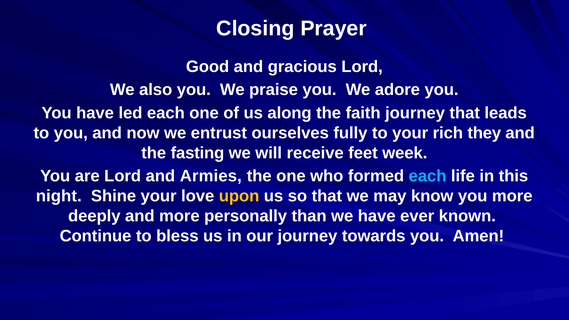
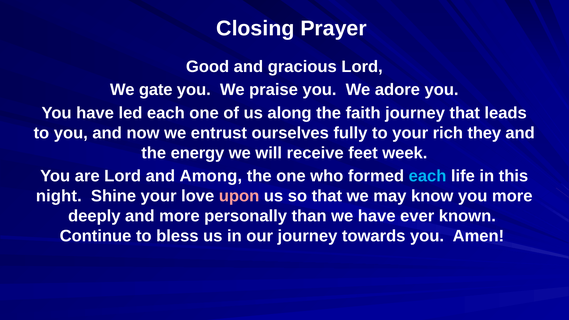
also: also -> gate (156, 90)
fasting: fasting -> energy (197, 153)
Armies: Armies -> Among (211, 176)
upon colour: yellow -> pink (239, 196)
